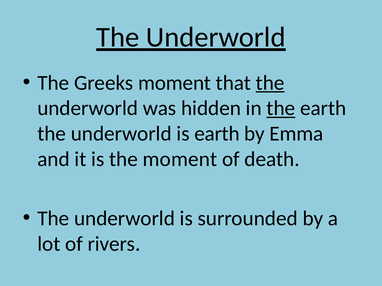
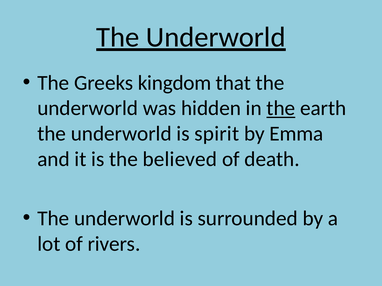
Greeks moment: moment -> kingdom (175, 83)
the underline: present -> none (270, 83)
is earth: earth -> spirit (217, 134)
the moment: moment -> believed (180, 159)
